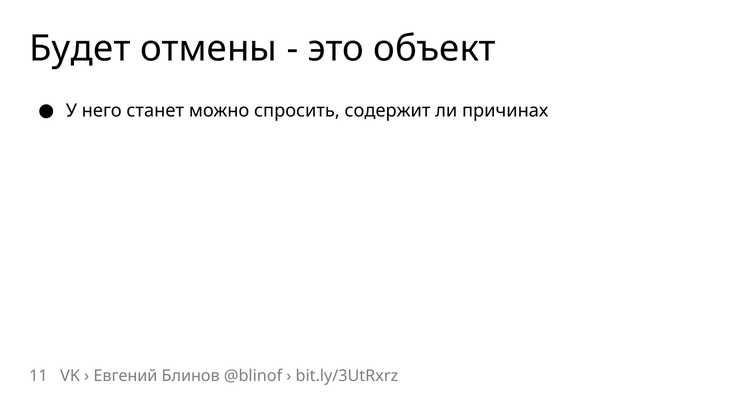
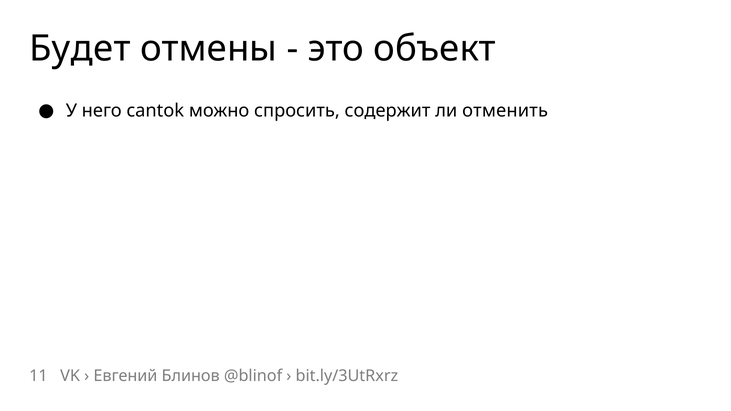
станет: станет -> cantok (155, 111)
причинах: причинах -> отменить (505, 111)
